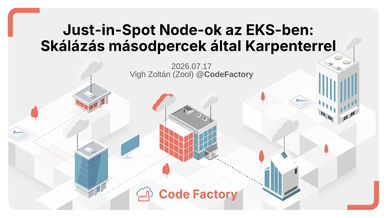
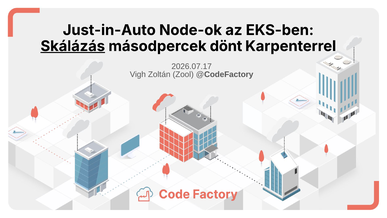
Just-in-Spot: Just-in-Spot -> Just-in-Auto (109, 30)
Skálázás underline: none -> present (73, 46)
által: által -> dönt (226, 46)
